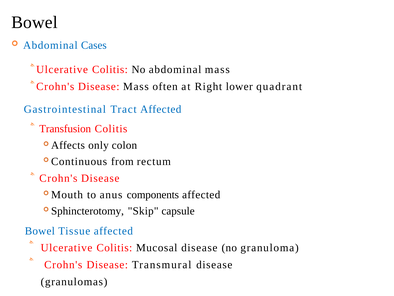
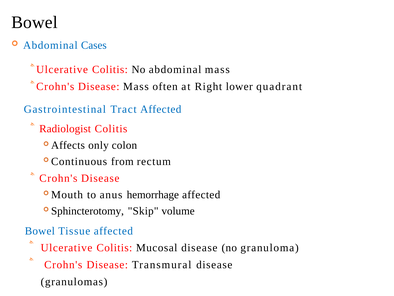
Transfusion: Transfusion -> Radiologist (65, 129)
components: components -> hemorrhage (153, 194)
capsule: capsule -> volume (178, 211)
